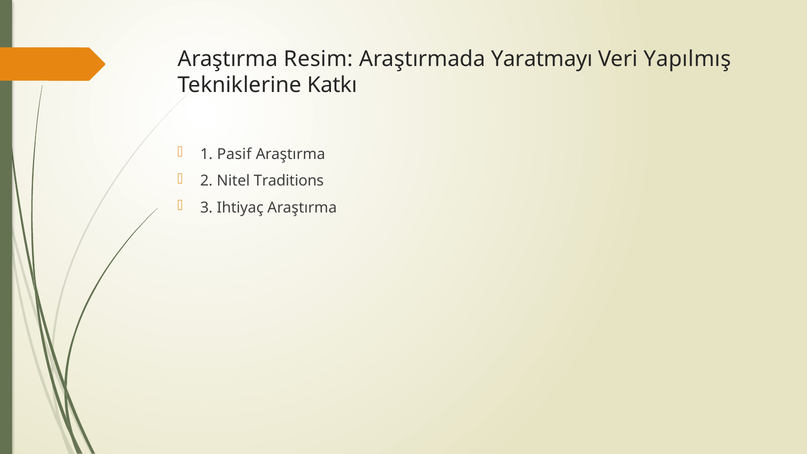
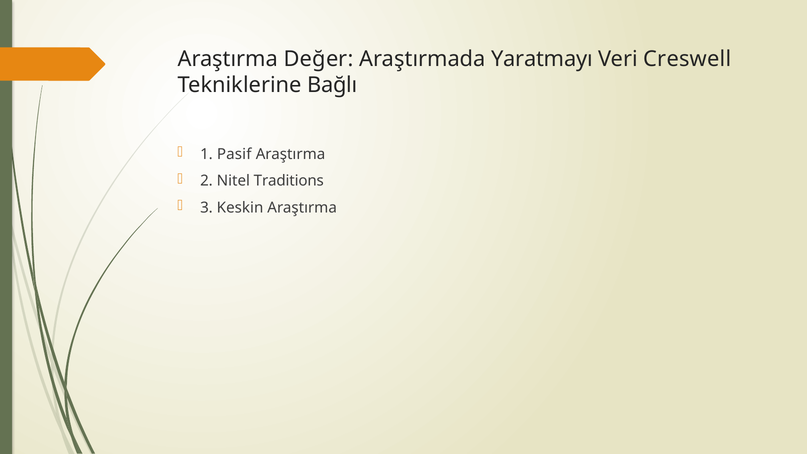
Resim: Resim -> Değer (319, 59)
Yapılmış: Yapılmış -> Creswell (687, 59)
Katkı: Katkı -> Bağlı (332, 85)
Ihtiyaç: Ihtiyaç -> Keskin (240, 208)
